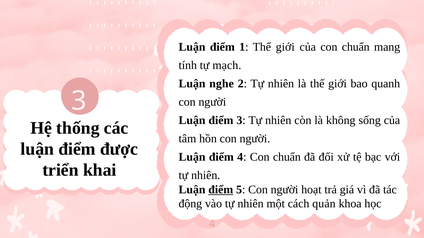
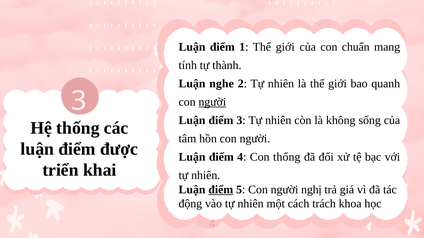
mạch: mạch -> thành (227, 66)
người underline: none -> present (212, 102)
4 Con chuẩn: chuẩn -> thống (287, 157)
hoạt: hoạt -> nghị (311, 190)
quản: quản -> trách (324, 204)
